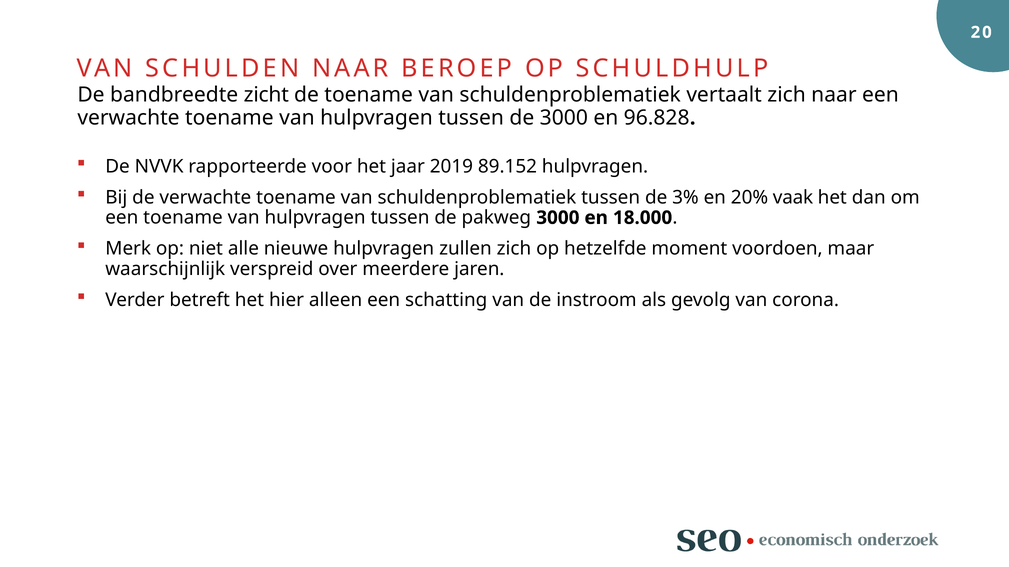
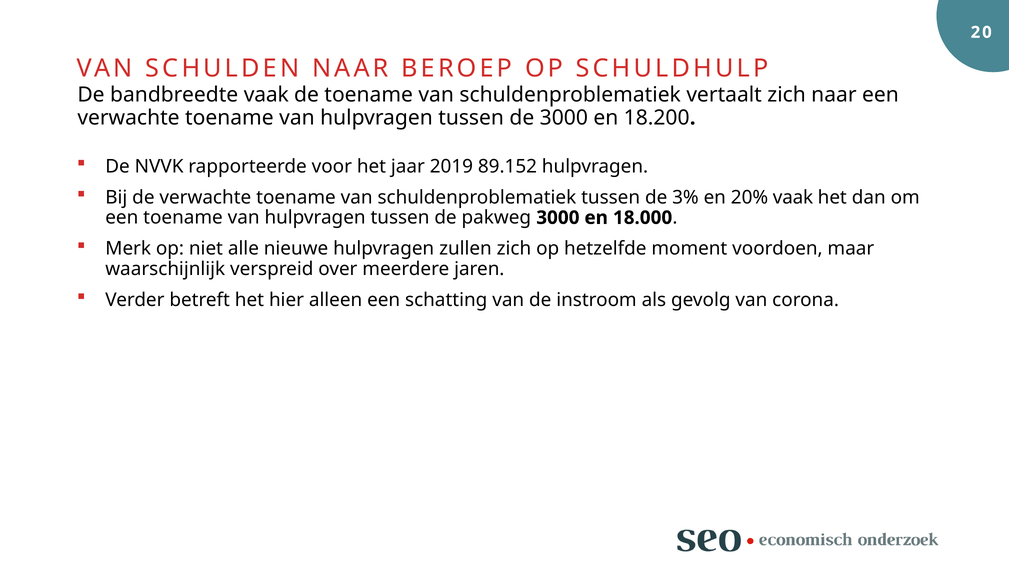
bandbreedte zicht: zicht -> vaak (266, 95)
96.828: 96.828 -> 18.200 (657, 118)
